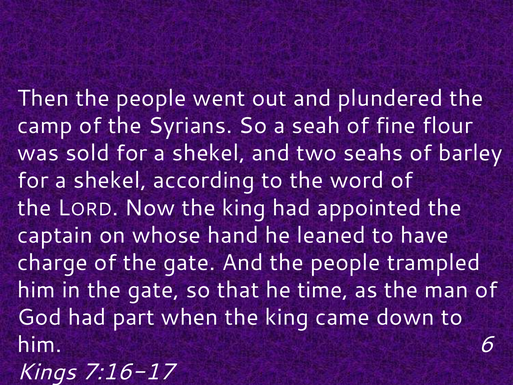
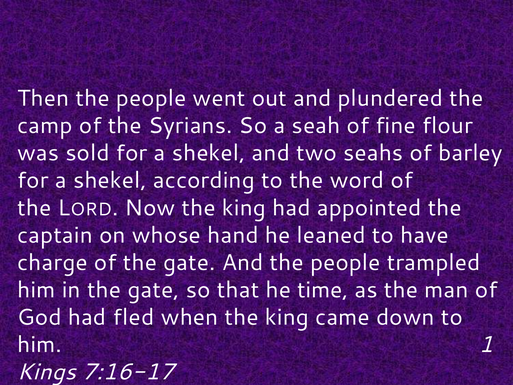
part: part -> fled (133, 317)
6: 6 -> 1 (486, 345)
